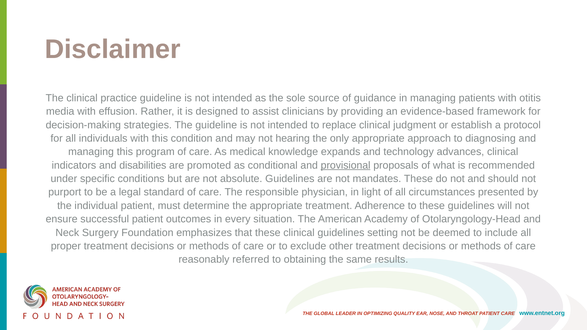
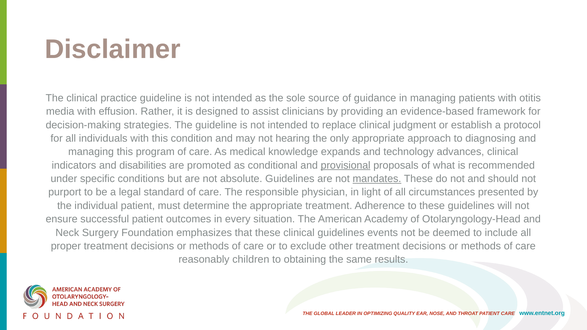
mandates underline: none -> present (377, 179)
setting: setting -> events (383, 233)
referred: referred -> children (251, 260)
